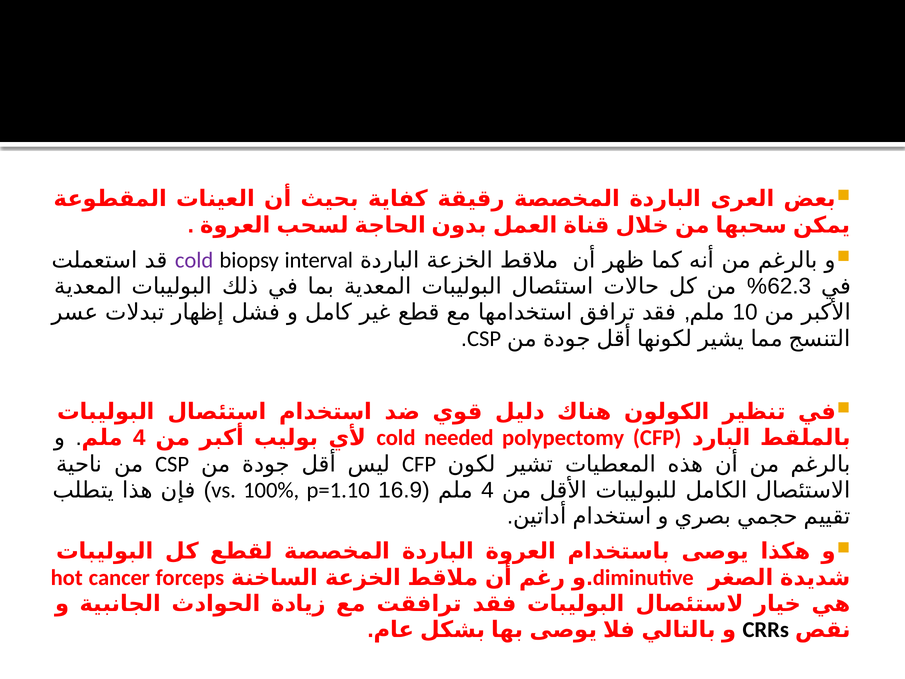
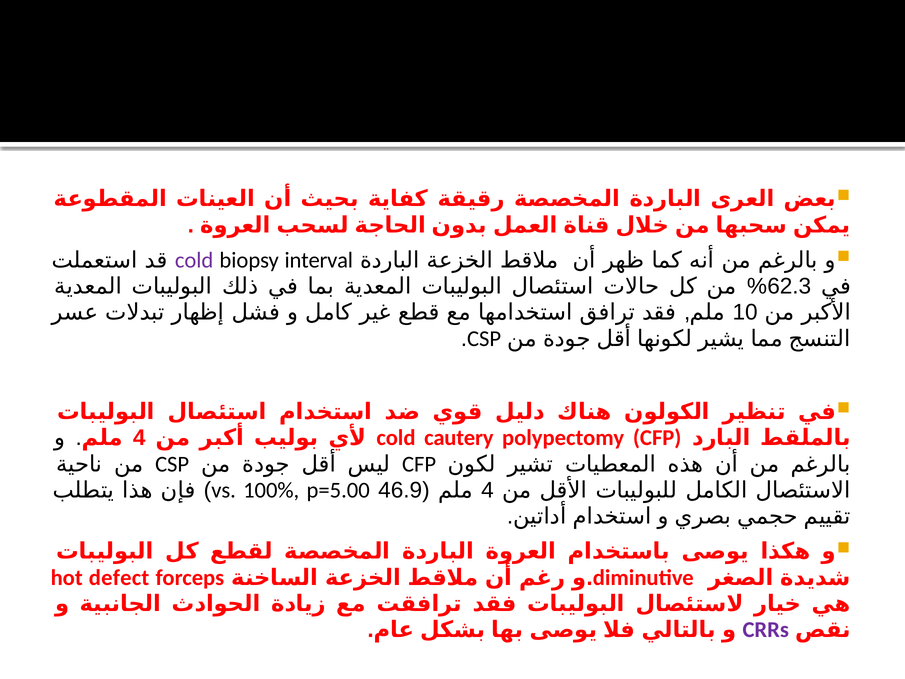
needed: needed -> cautery (459, 438)
16.9: 16.9 -> 46.9 (400, 490)
p=1.10: p=1.10 -> p=5.00 (338, 490)
cancer: cancer -> defect (119, 577)
CRRs colour: black -> purple (766, 630)
